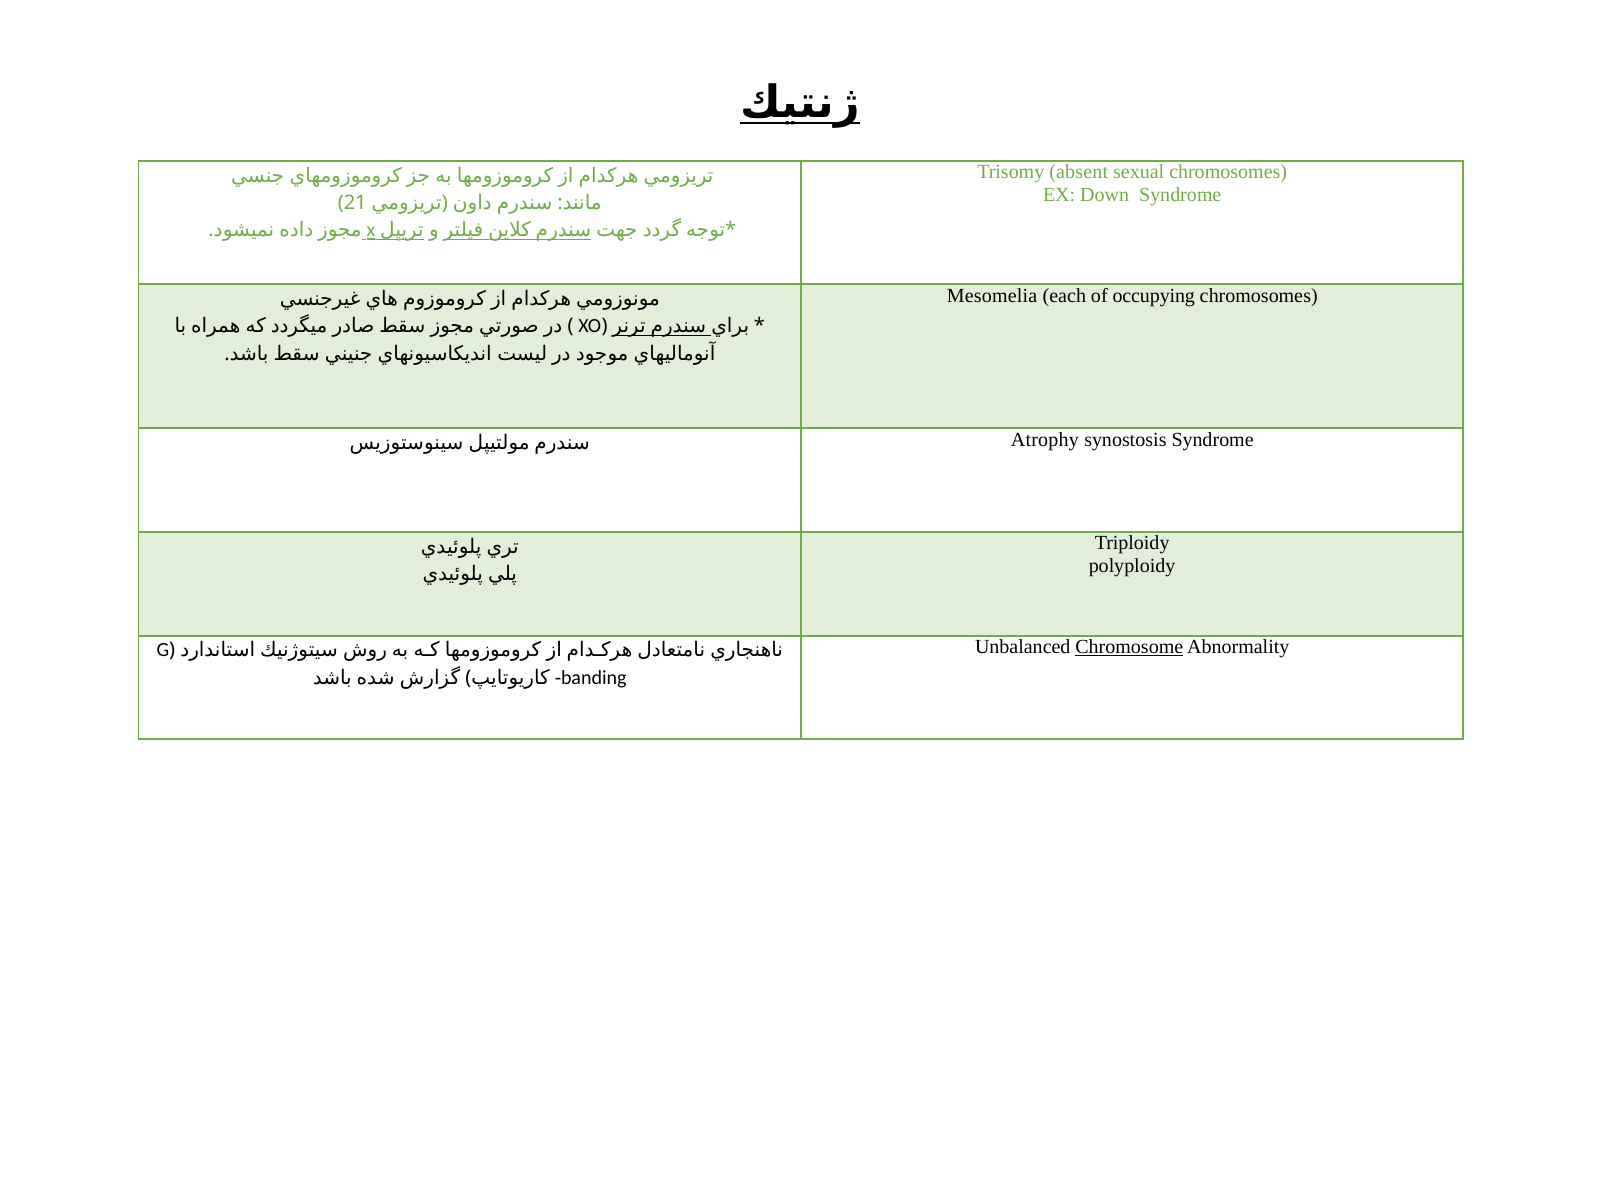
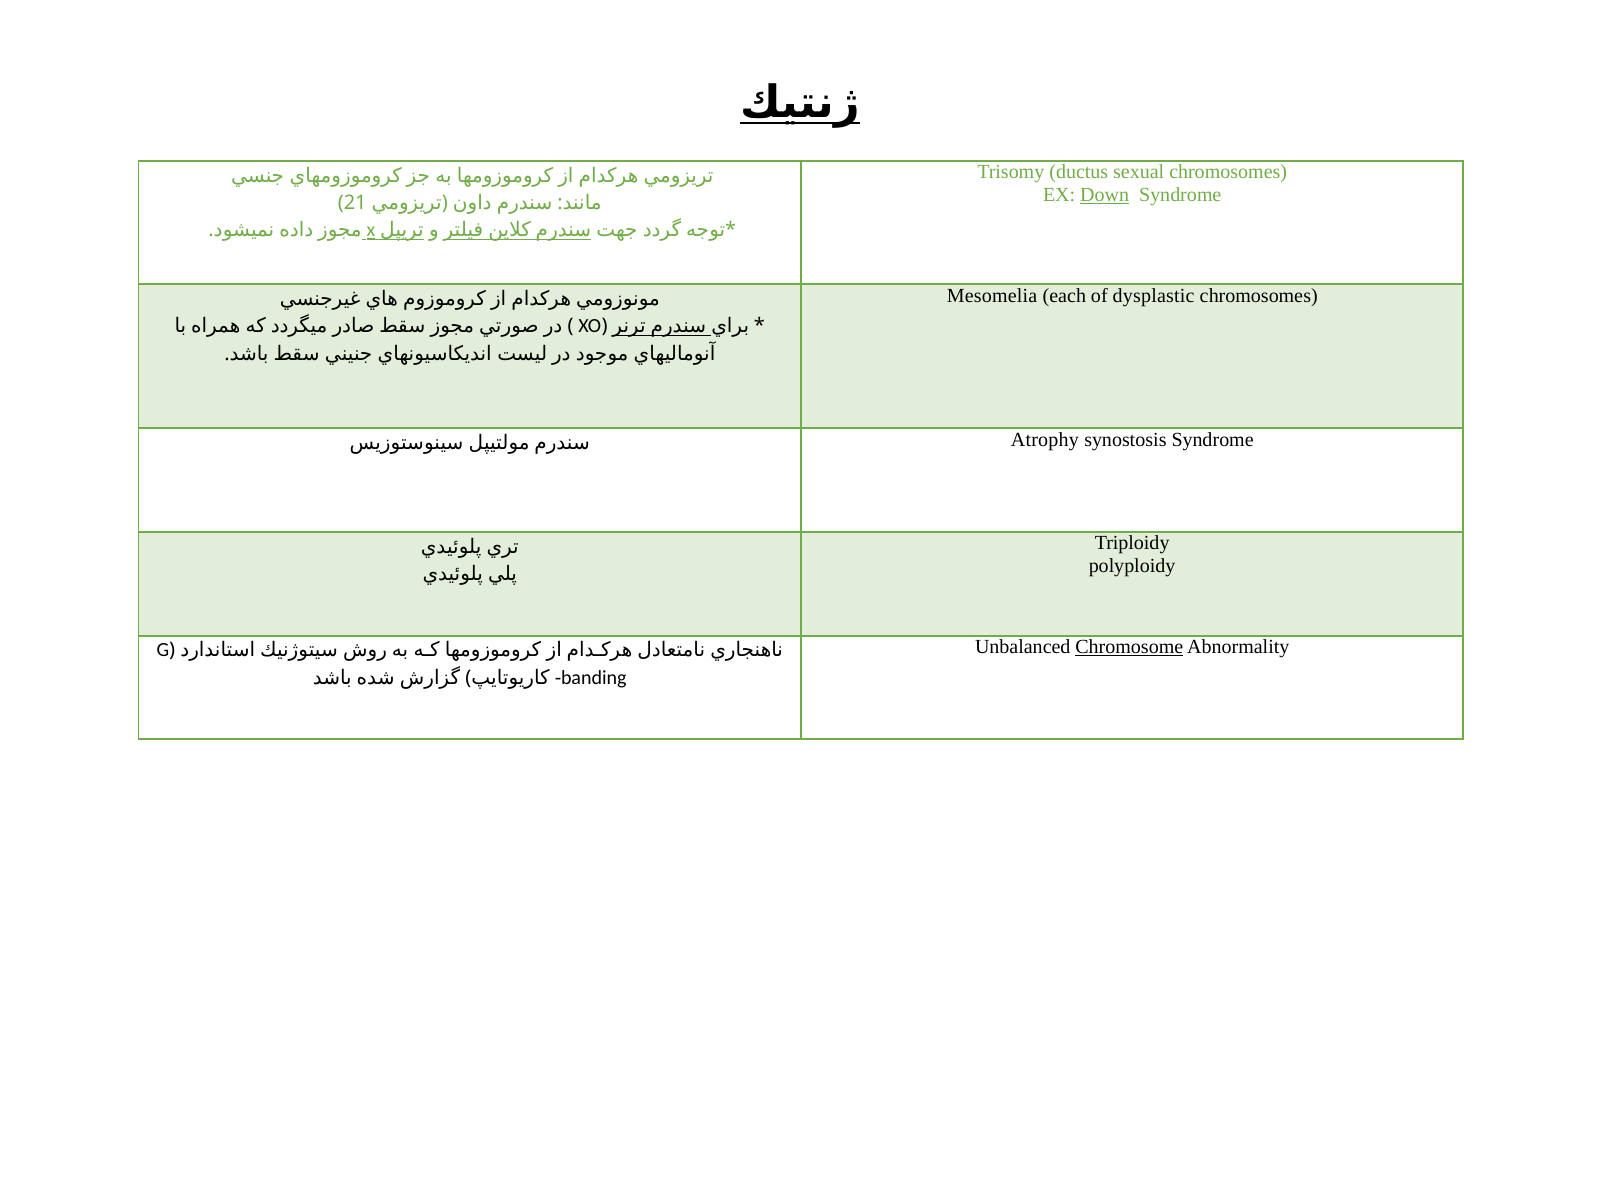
absent: absent -> ductus (1079, 172)
Down underline: none -> present (1105, 195)
occupying: occupying -> dysplastic (1154, 296)
